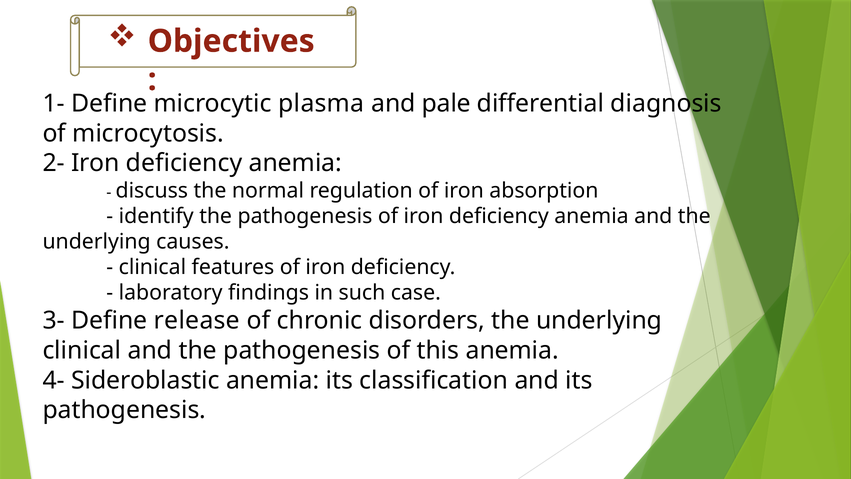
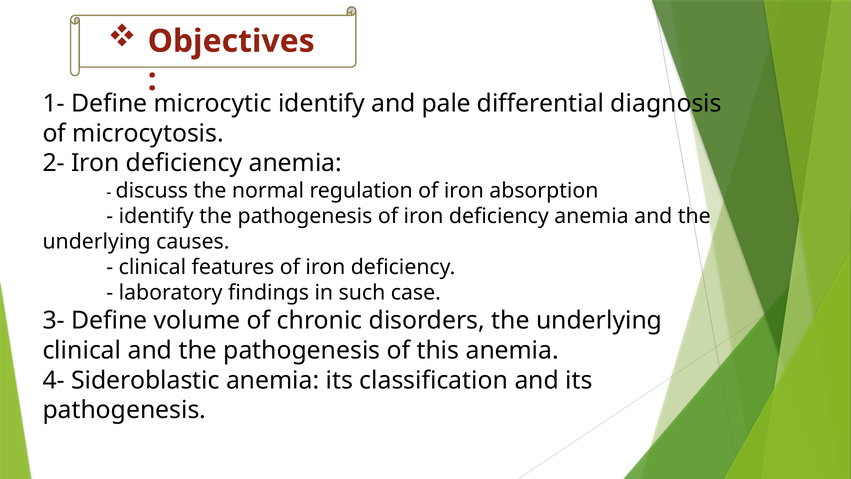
microcytic plasma: plasma -> identify (322, 104)
release: release -> volume (197, 321)
